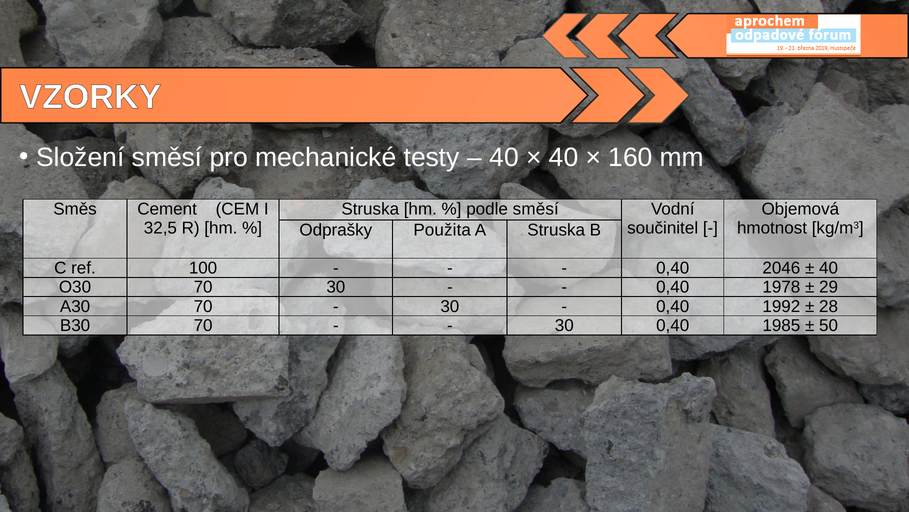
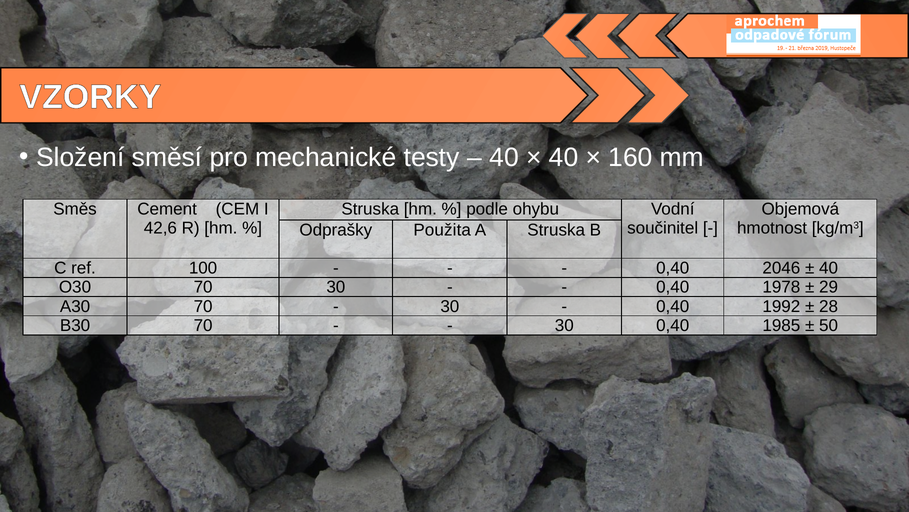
podle směsí: směsí -> ohybu (536, 209)
32,5: 32,5 -> 42,6 (160, 228)
